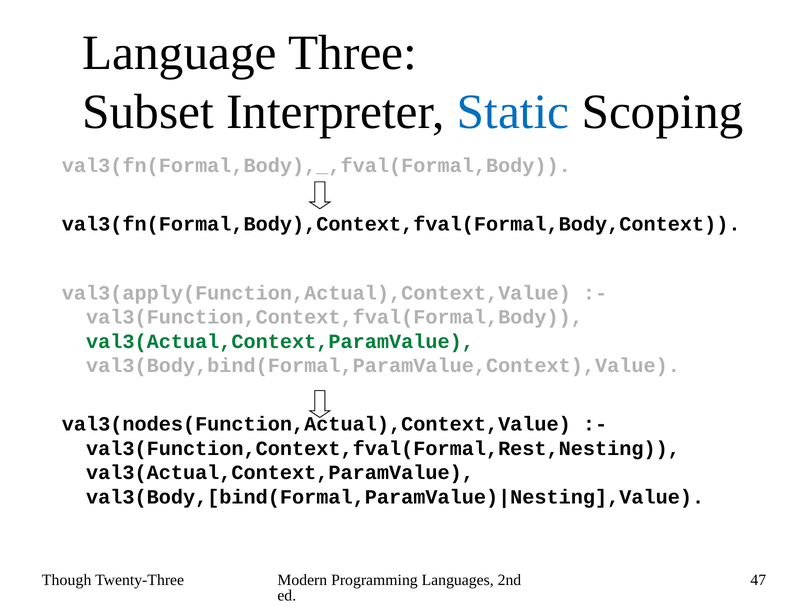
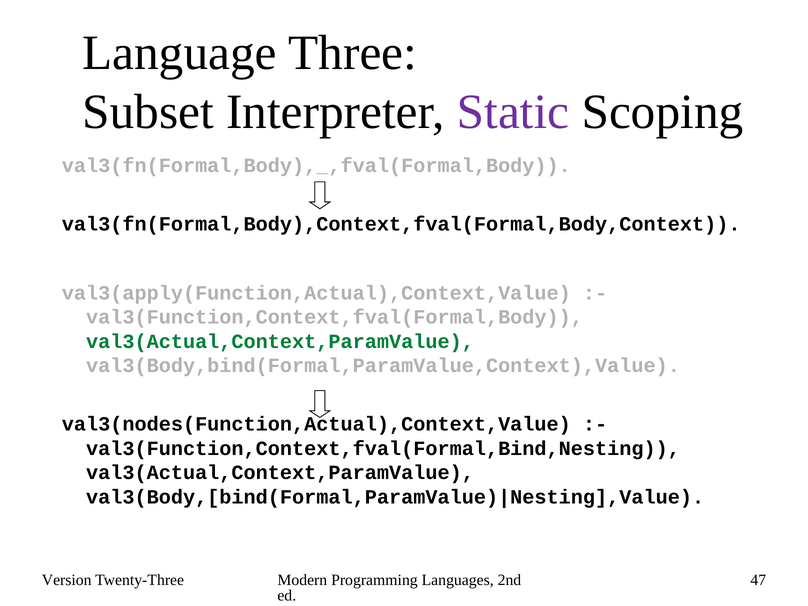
Static colour: blue -> purple (513, 112)
val3(Function,Context,fval(Formal,Rest,Nesting: val3(Function,Context,fval(Formal,Rest,Nesting -> val3(Function,Context,fval(Formal,Bind,Nesting (383, 448)
Though: Though -> Version (67, 580)
